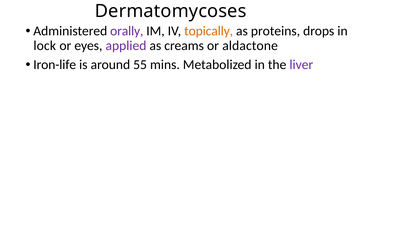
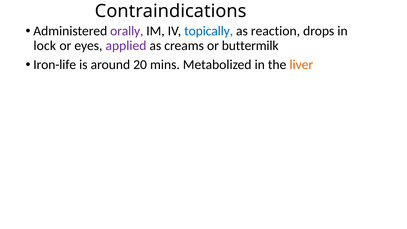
Dermatomycoses: Dermatomycoses -> Contraindications (171, 11)
topically colour: orange -> blue (209, 31)
proteins: proteins -> reaction (275, 31)
aldactone: aldactone -> buttermilk (250, 46)
55: 55 -> 20 (140, 65)
liver colour: purple -> orange (301, 65)
